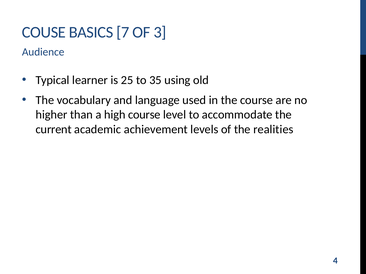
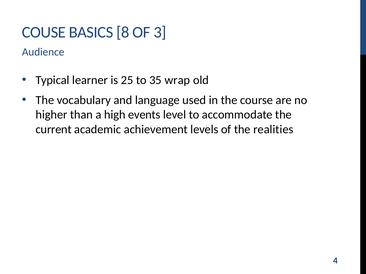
7: 7 -> 8 (123, 32)
using: using -> wrap (177, 80)
high course: course -> events (144, 115)
